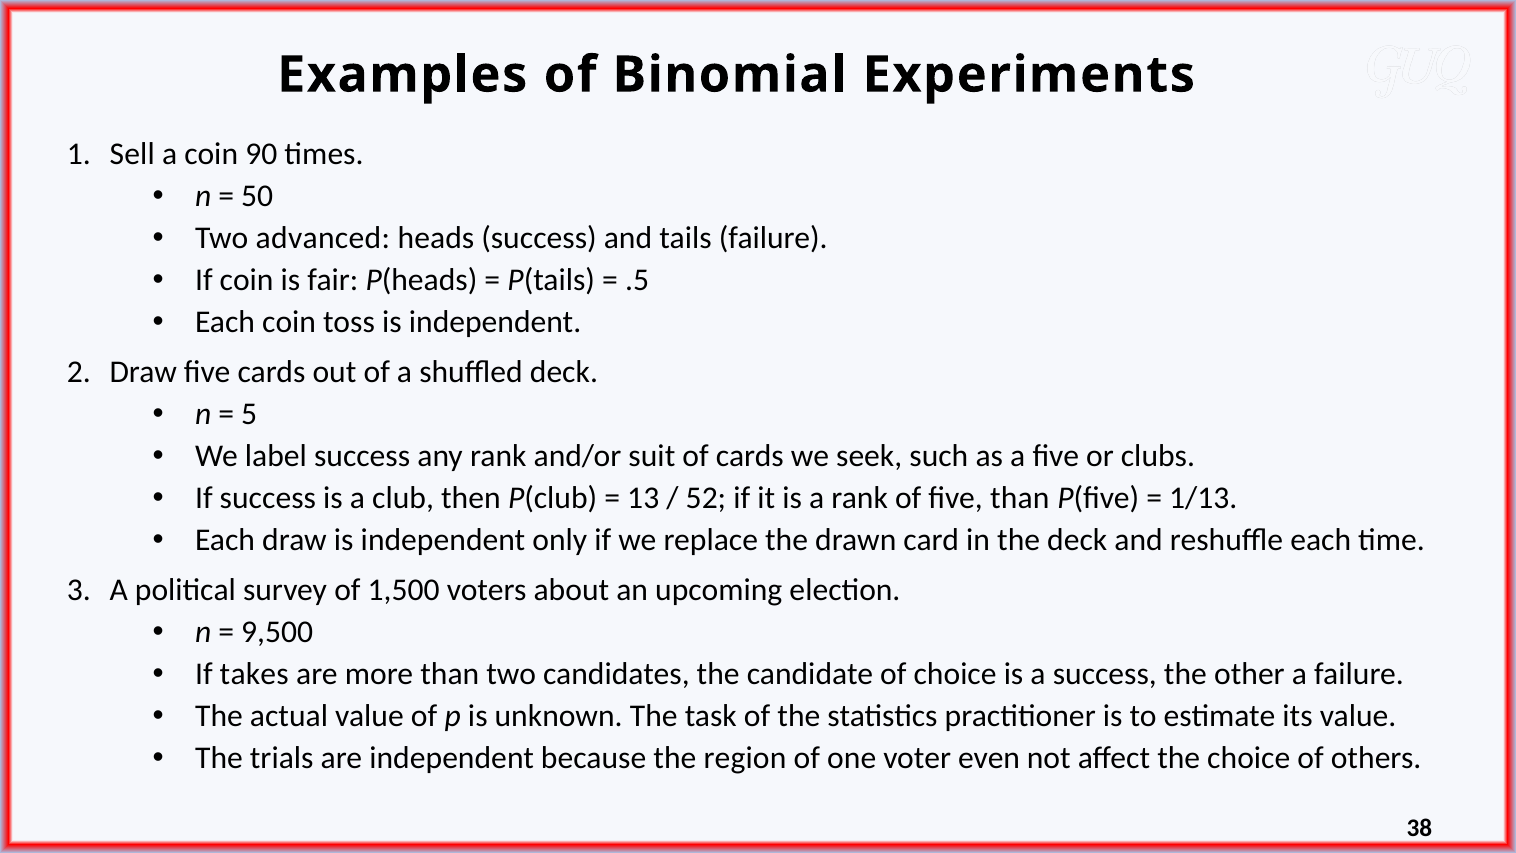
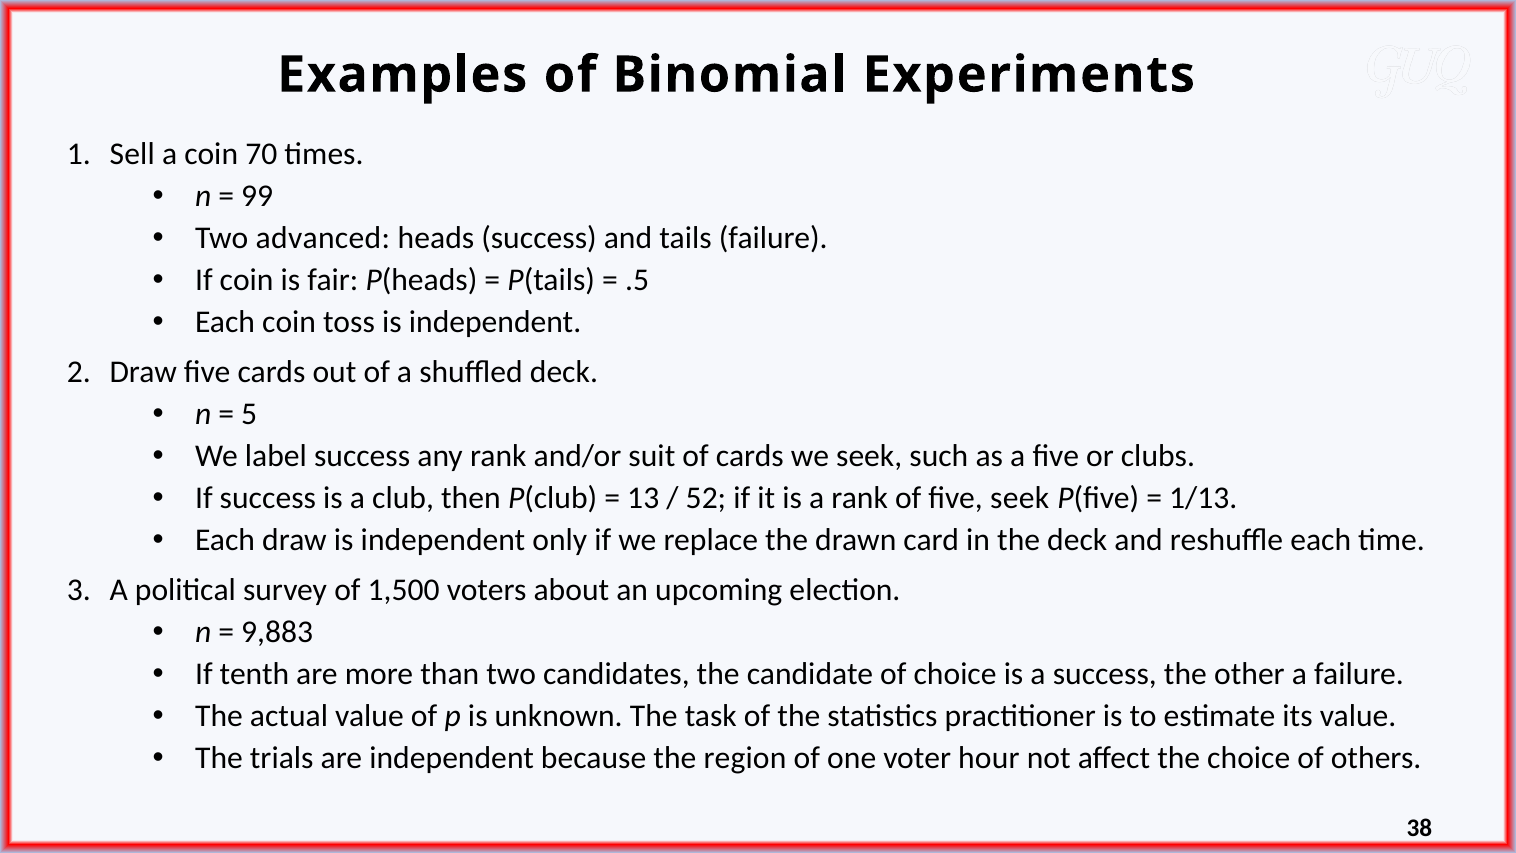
90: 90 -> 70 (261, 154)
50: 50 -> 99 (257, 196)
five than: than -> seek (1020, 498)
9,500: 9,500 -> 9,883 (277, 632)
takes: takes -> tenth (254, 674)
even: even -> hour (989, 758)
